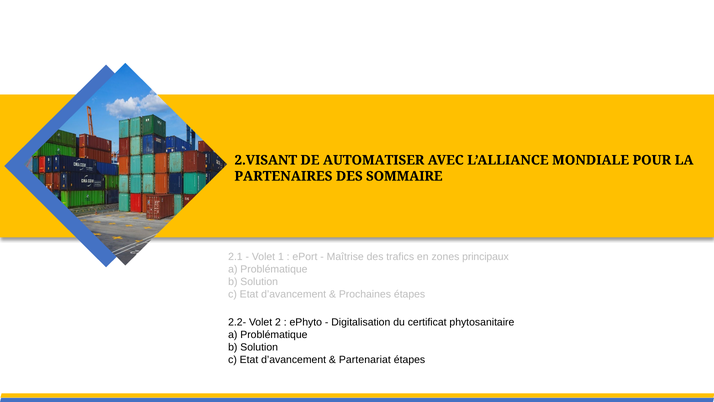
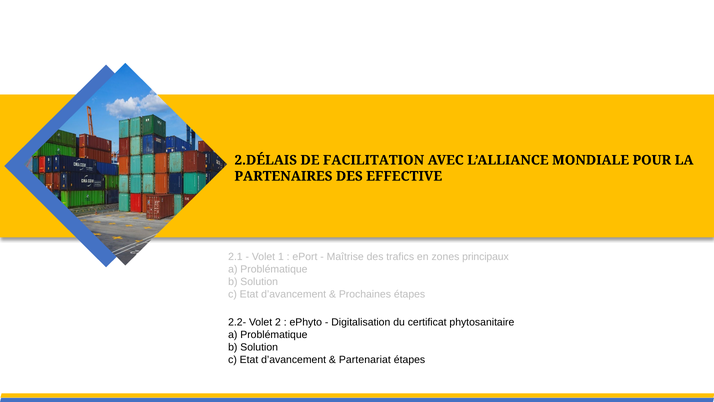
2.VISANT: 2.VISANT -> 2.DÉLAIS (266, 160)
AUTOMATISER: AUTOMATISER -> FACILITATION (374, 160)
SOMMAIRE: SOMMAIRE -> EFFECTIVE (404, 176)
